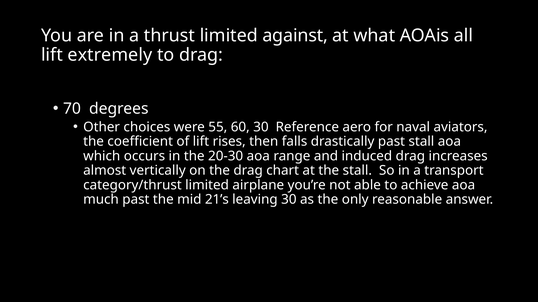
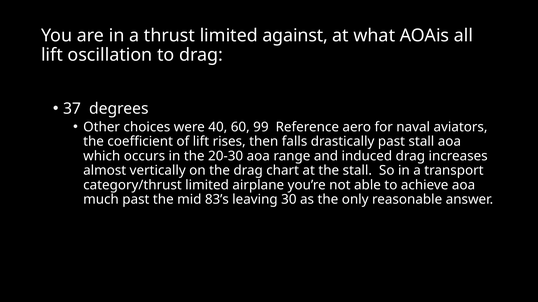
extremely: extremely -> oscillation (110, 55)
70: 70 -> 37 (72, 109)
55: 55 -> 40 (218, 127)
60 30: 30 -> 99 (261, 127)
21’s: 21’s -> 83’s (217, 200)
